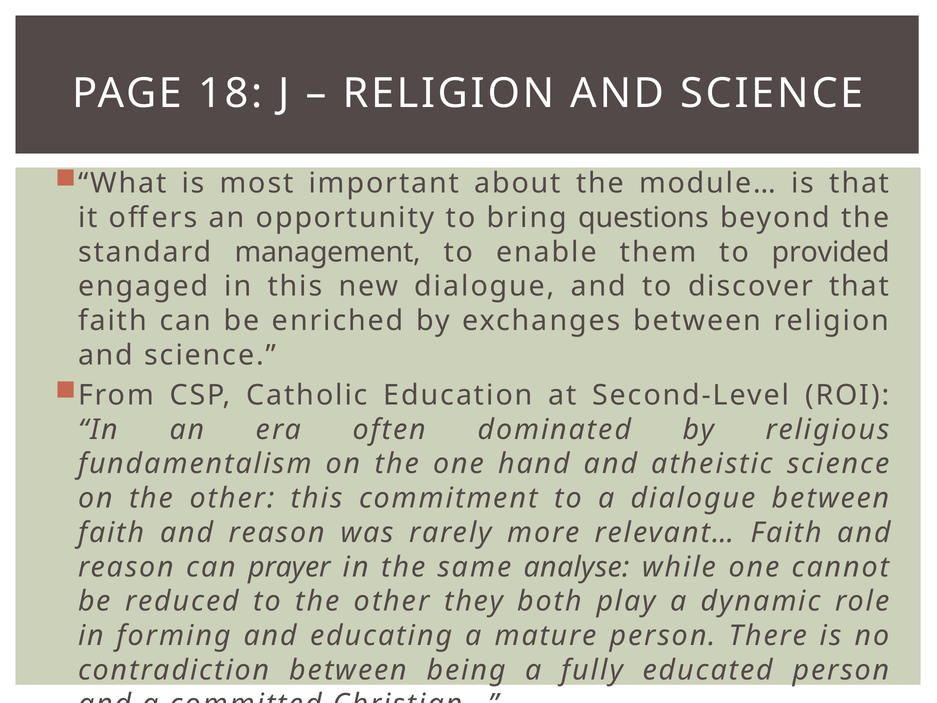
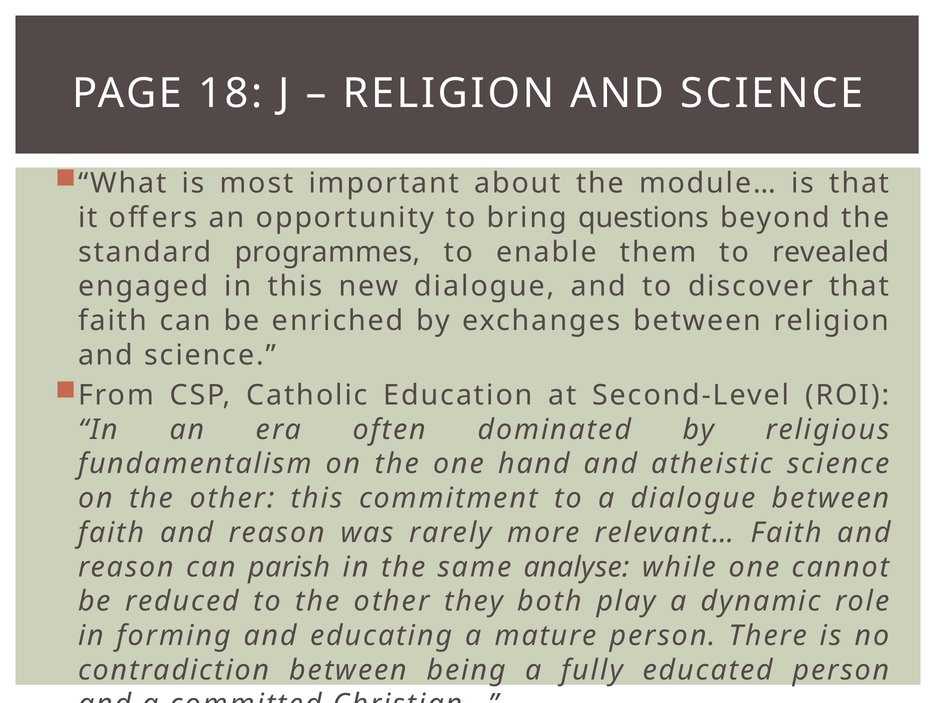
management: management -> programmes (327, 252)
provided: provided -> revealed (831, 252)
prayer: prayer -> parish (289, 567)
